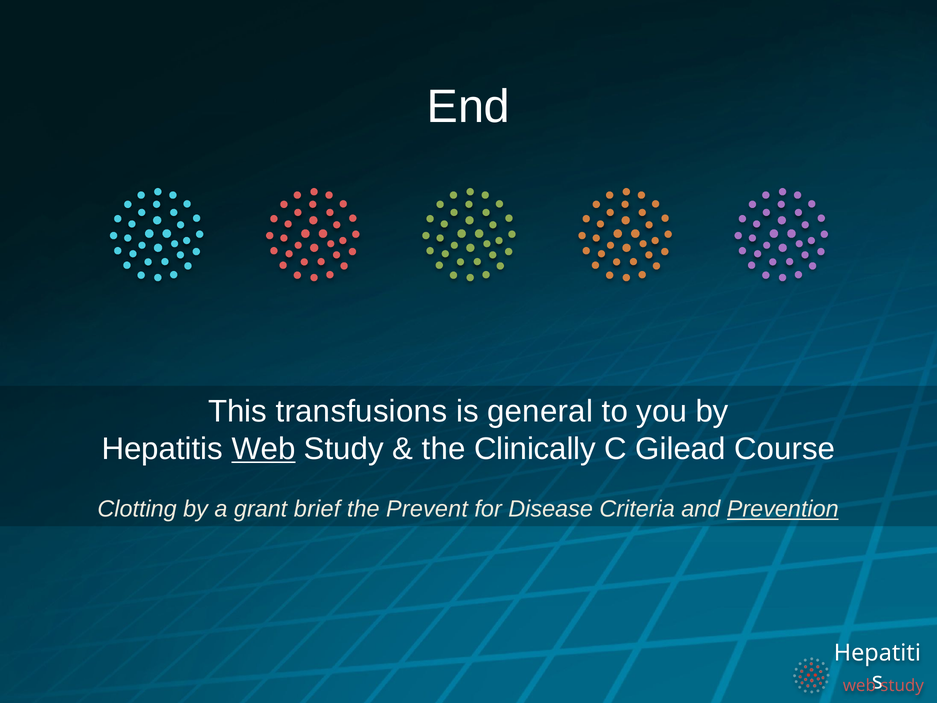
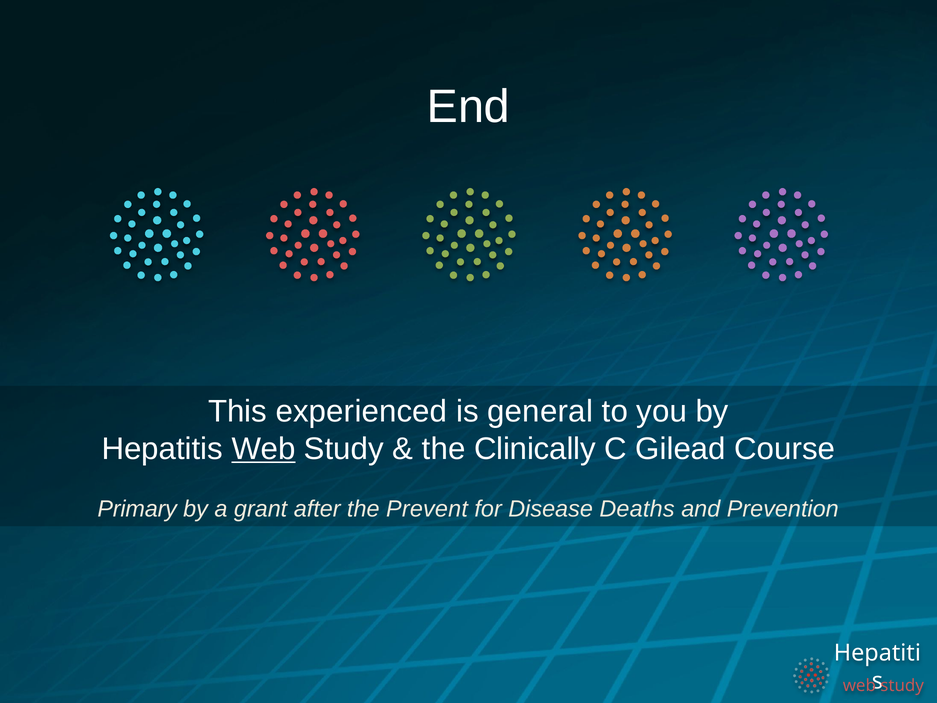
transfusions: transfusions -> experienced (361, 411)
Clotting: Clotting -> Primary (137, 509)
brief: brief -> after (317, 509)
Criteria: Criteria -> Deaths (637, 509)
Prevention underline: present -> none (783, 509)
